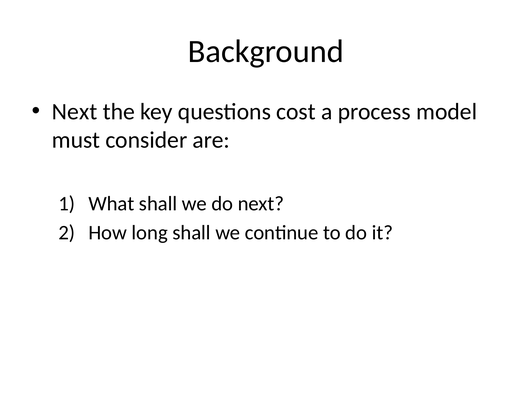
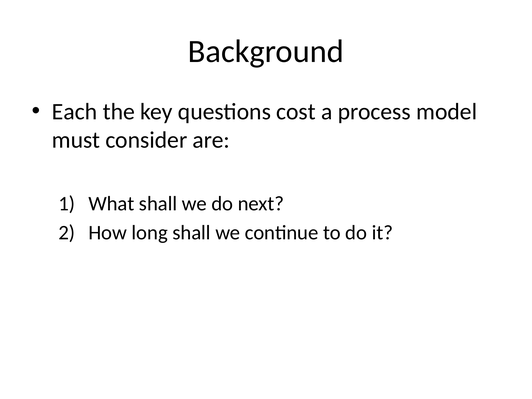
Next: Next -> Each (75, 112)
